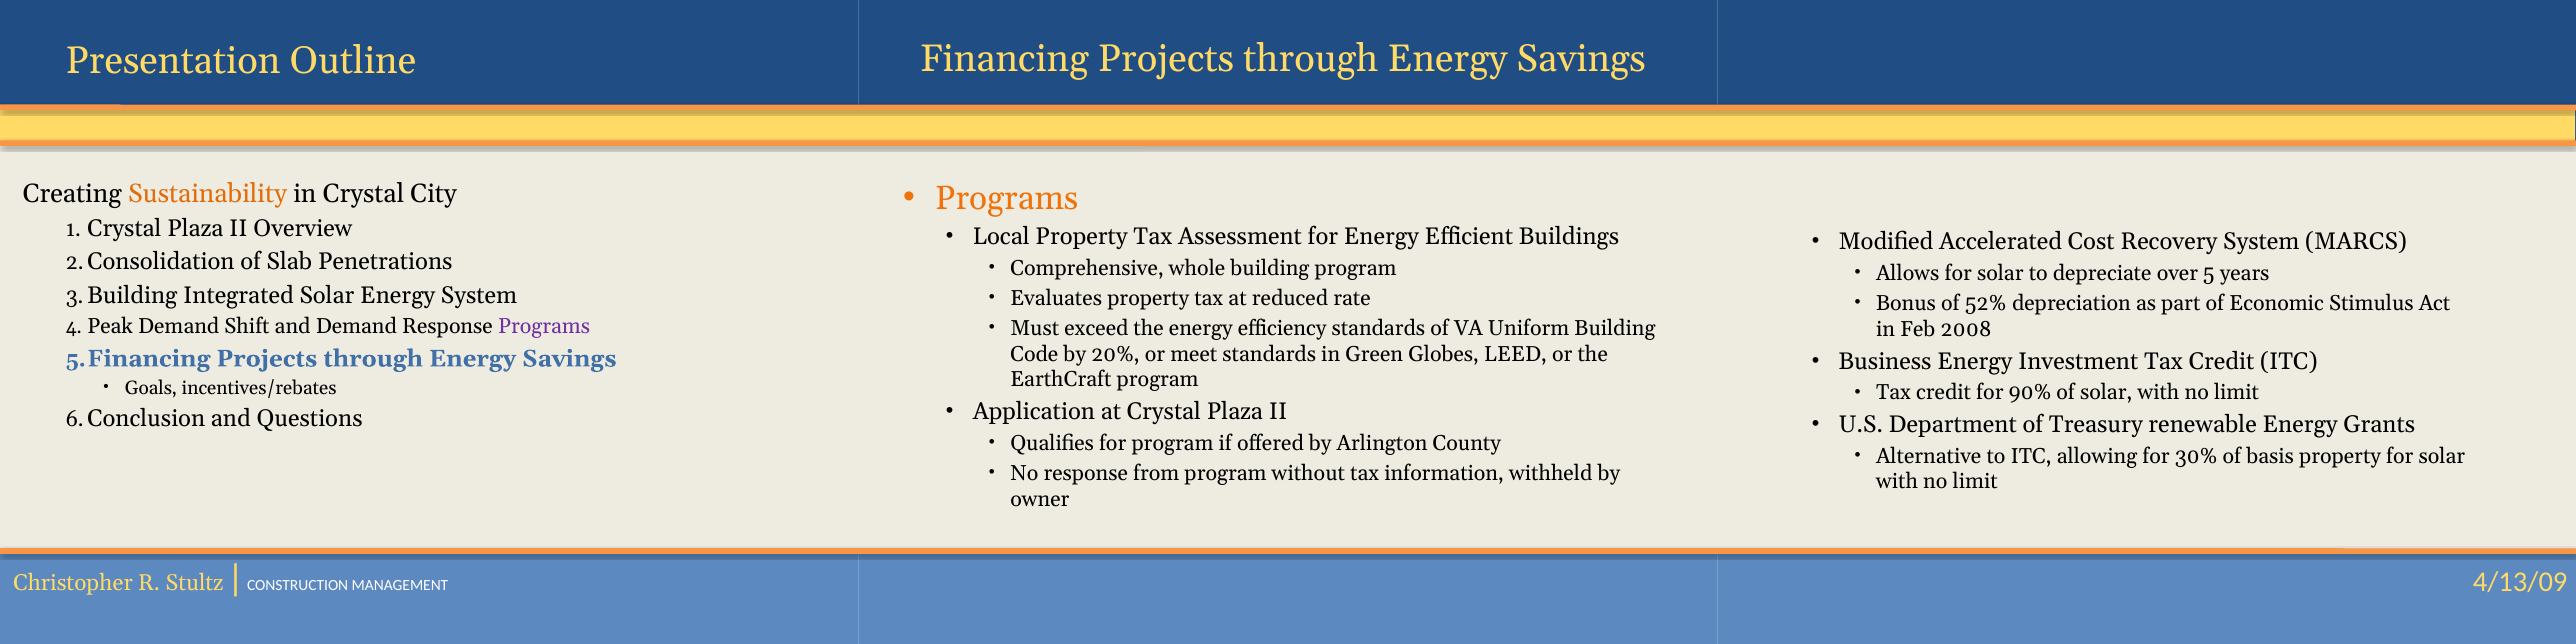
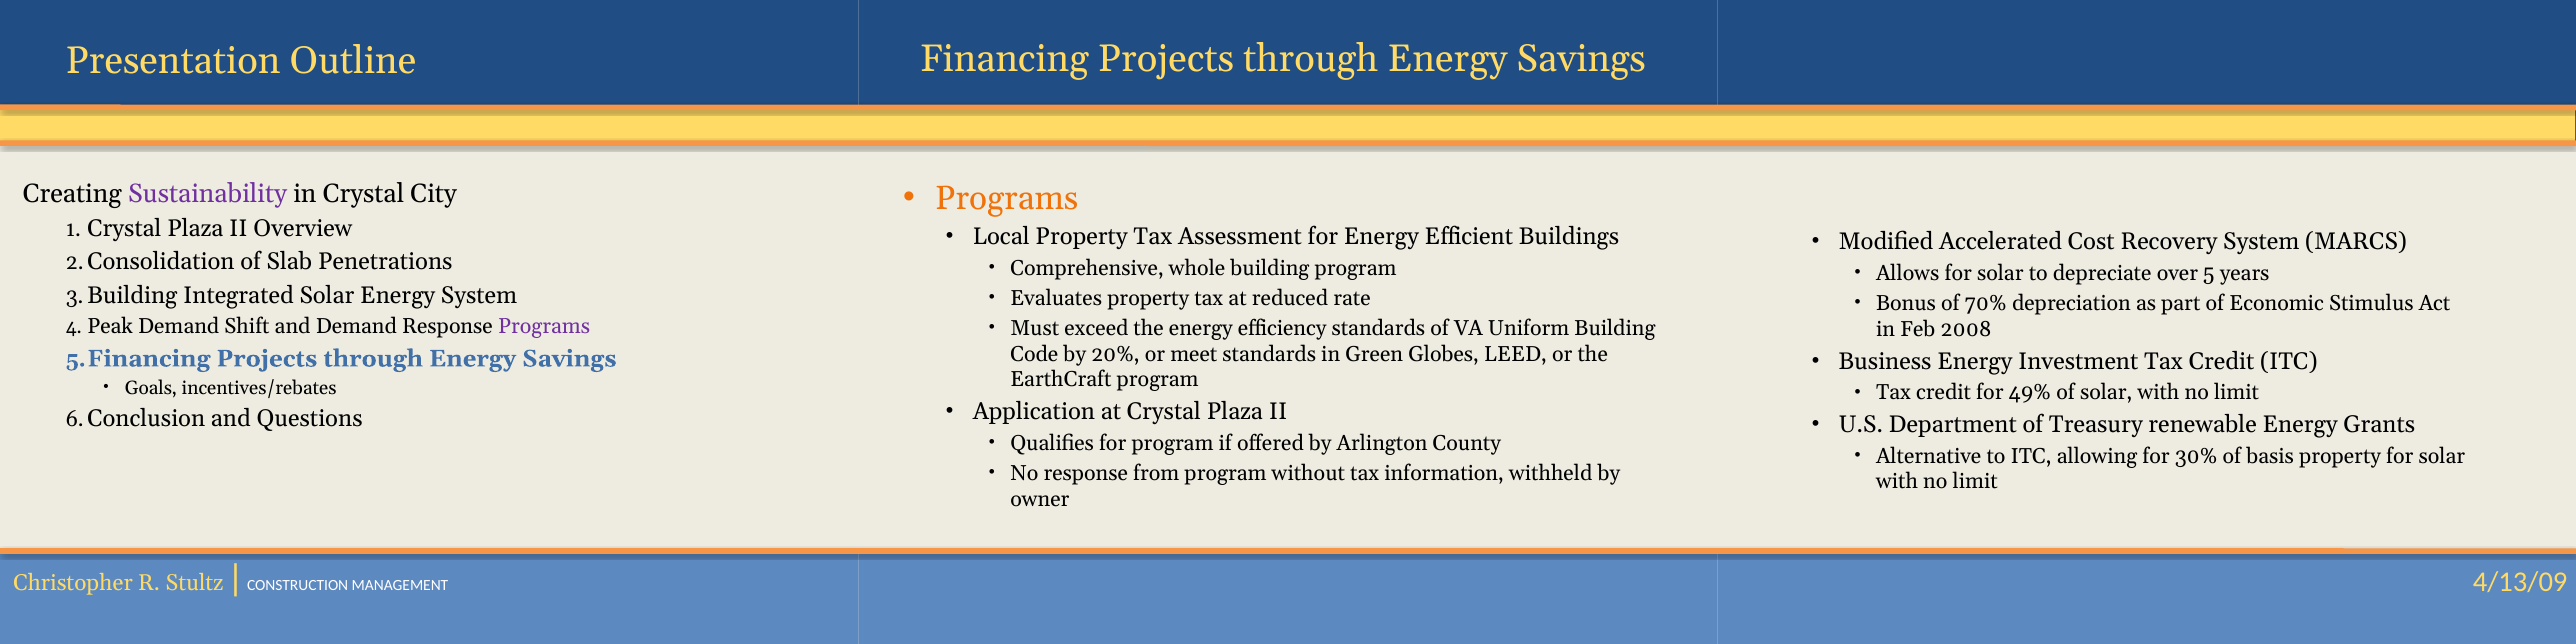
Sustainability colour: orange -> purple (207, 194)
52%: 52% -> 70% (1986, 303)
90%: 90% -> 49% (2030, 393)
